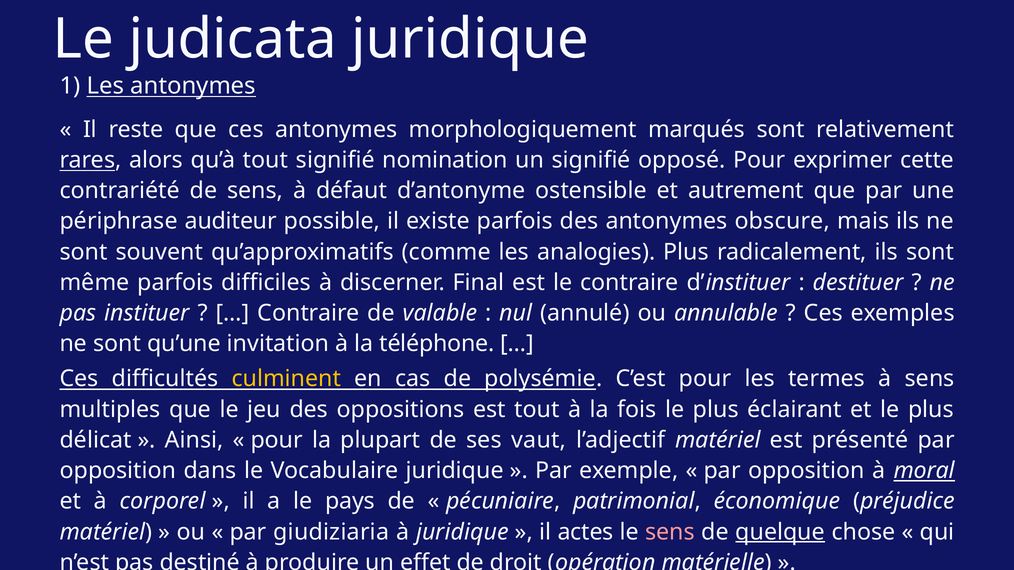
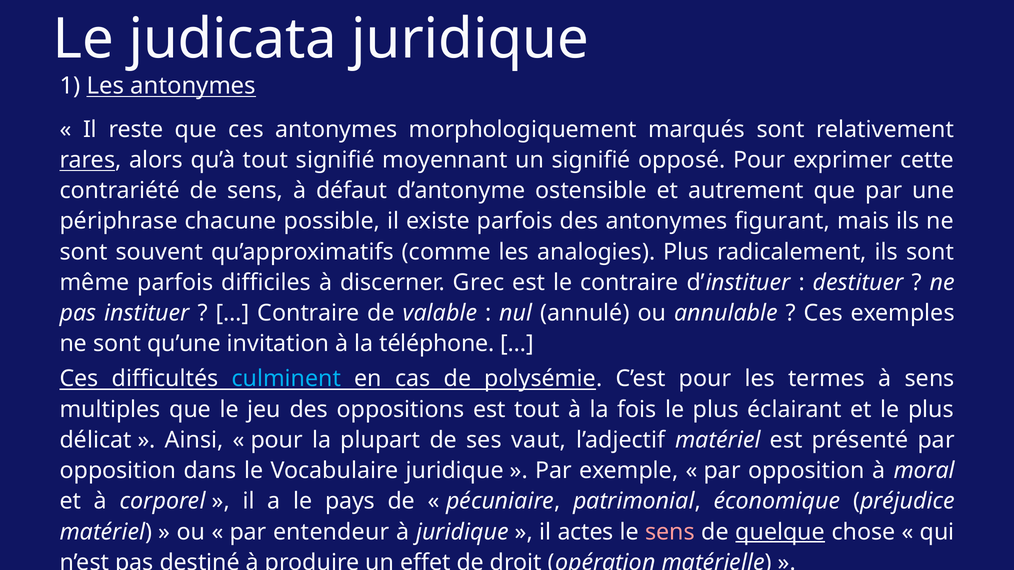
nomination: nomination -> moyennant (445, 160)
auditeur: auditeur -> chacune (231, 221)
obscure: obscure -> figurant (782, 221)
Final: Final -> Grec (479, 283)
culminent colour: yellow -> light blue (286, 379)
moral underline: present -> none (924, 471)
giudiziaria: giudiziaria -> entendeur (331, 532)
